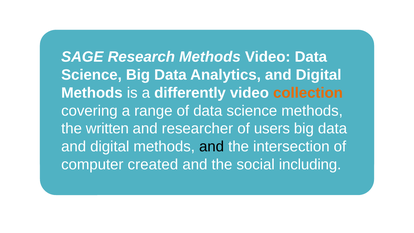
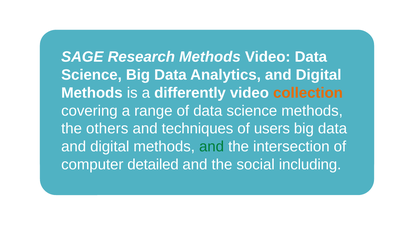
written: written -> others (107, 129)
researcher: researcher -> techniques (197, 129)
and colour: black -> green (212, 147)
created: created -> detailed (153, 164)
